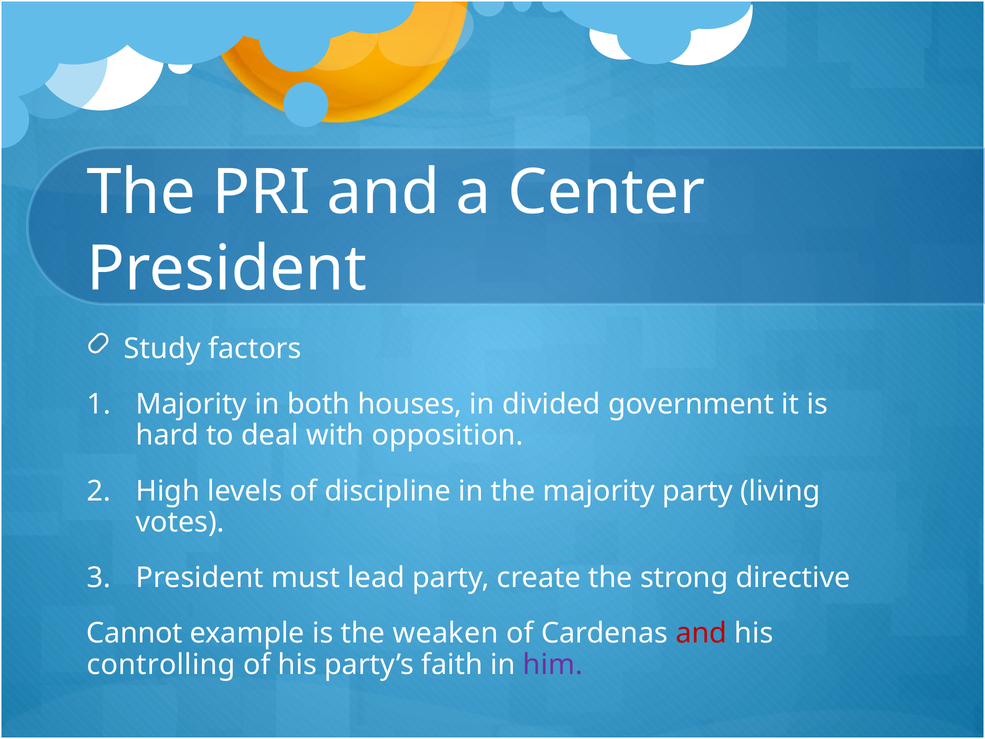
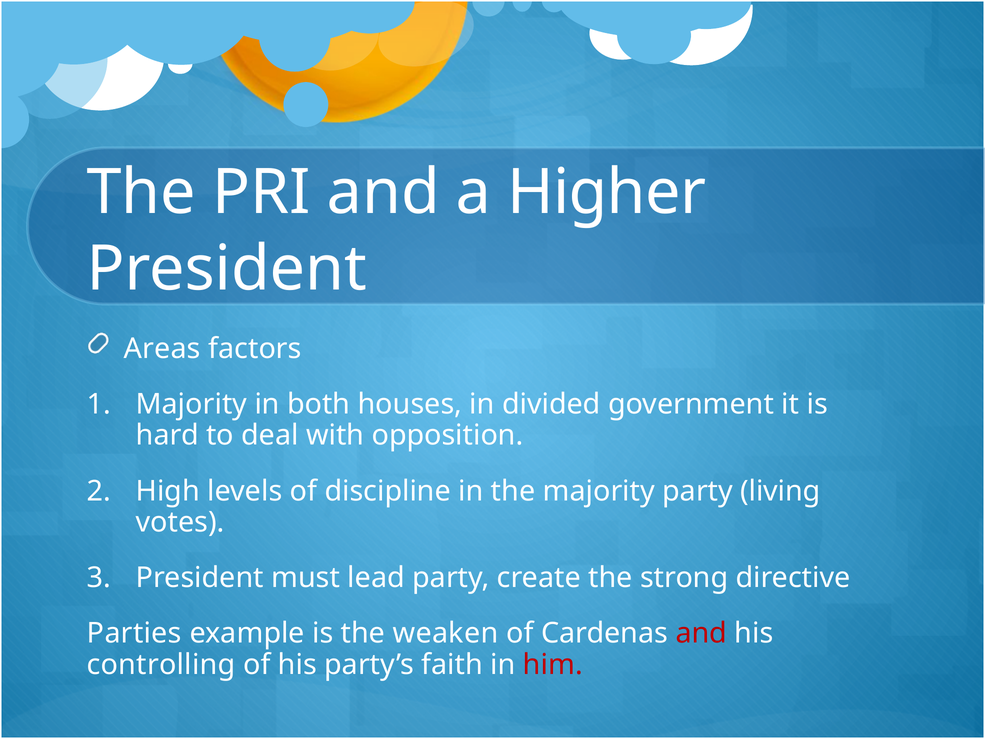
Center: Center -> Higher (607, 192)
Study: Study -> Areas (162, 349)
Cannot: Cannot -> Parties (134, 633)
him colour: purple -> red (553, 664)
